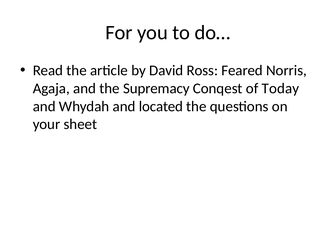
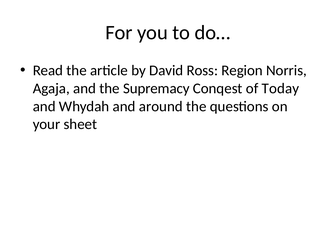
Feared: Feared -> Region (242, 70)
located: located -> around (161, 106)
